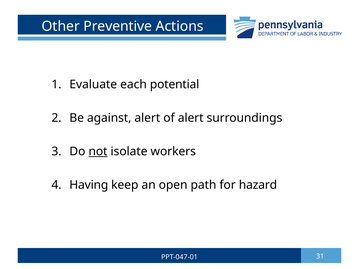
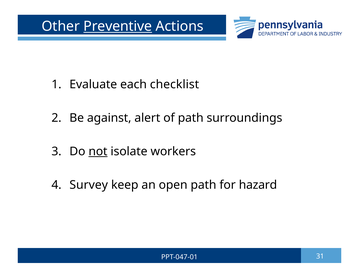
Preventive underline: none -> present (118, 26)
potential: potential -> checklist (175, 85)
of alert: alert -> path (191, 118)
Having: Having -> Survey (89, 185)
